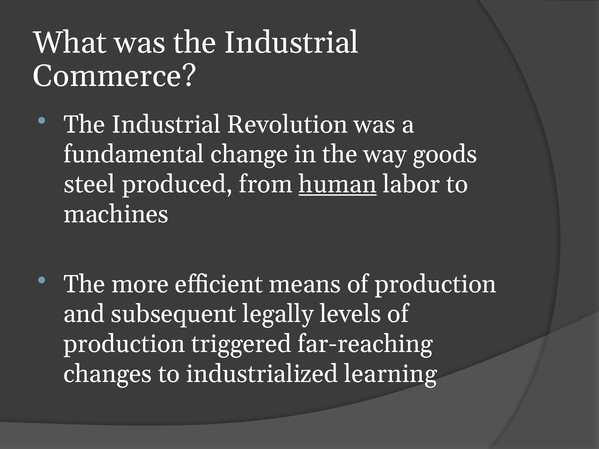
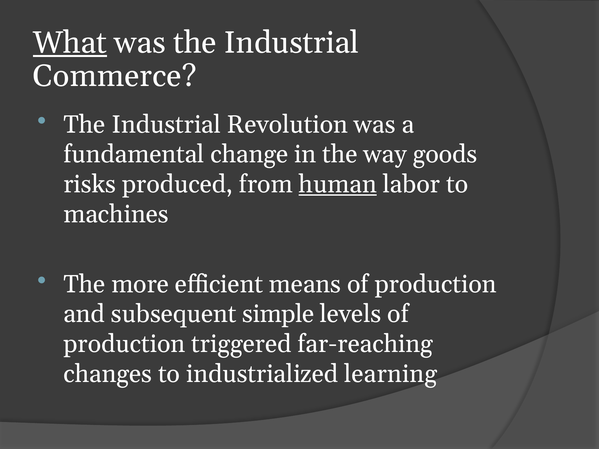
What underline: none -> present (70, 43)
steel: steel -> risks (90, 184)
legally: legally -> simple (278, 314)
